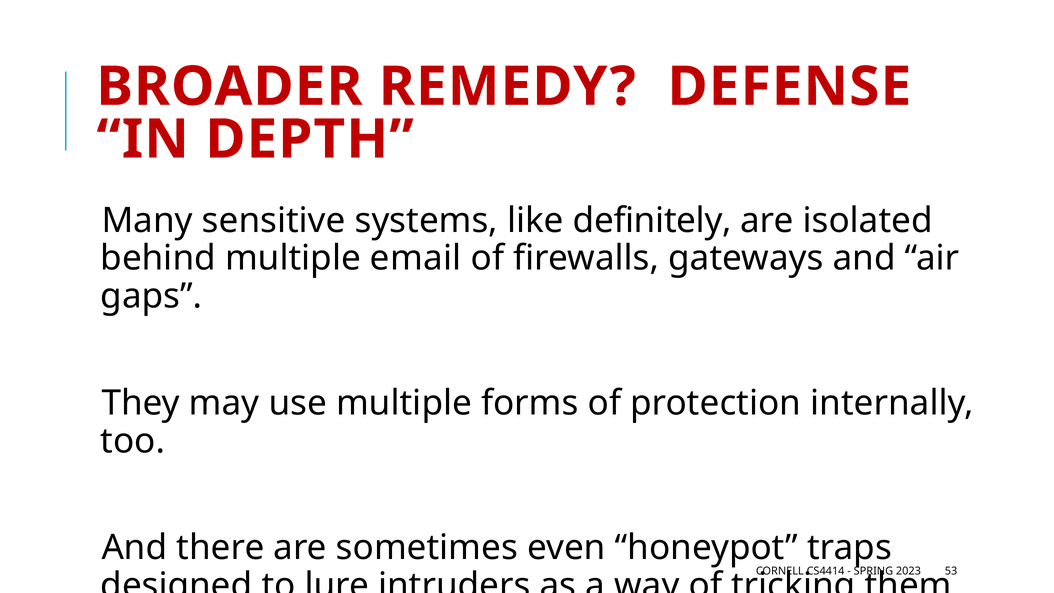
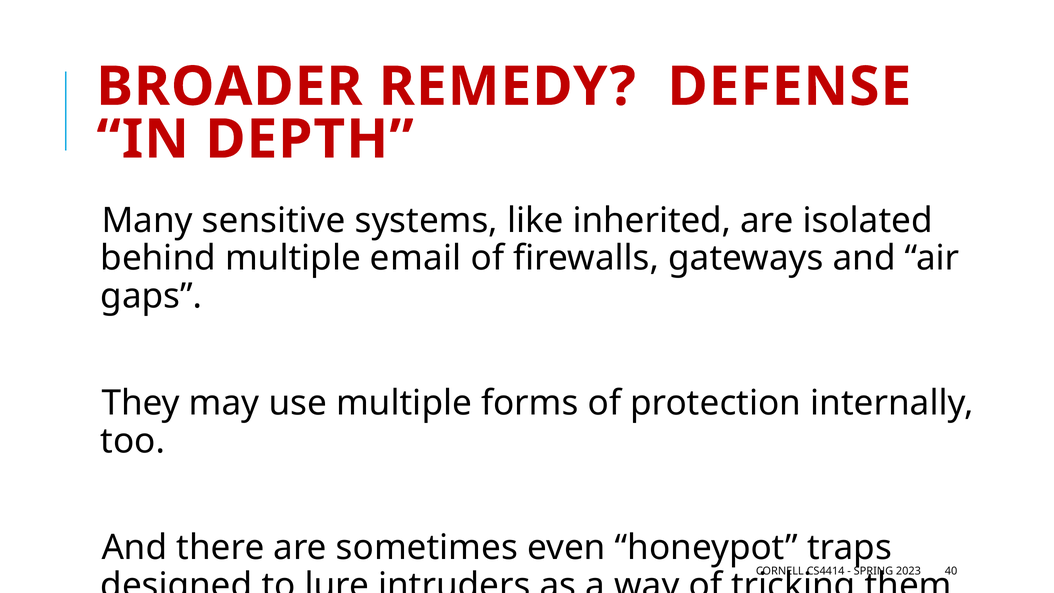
definitely: definitely -> inherited (652, 220)
53: 53 -> 40 (951, 571)
